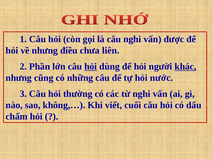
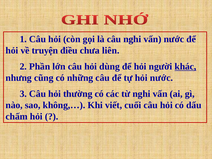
vấn được: được -> nước (174, 39)
về nhưng: nhưng -> truyện (45, 50)
hỏi underline: present -> none (91, 66)
